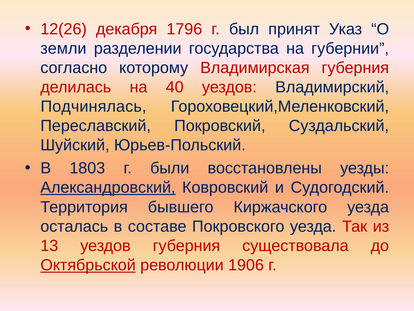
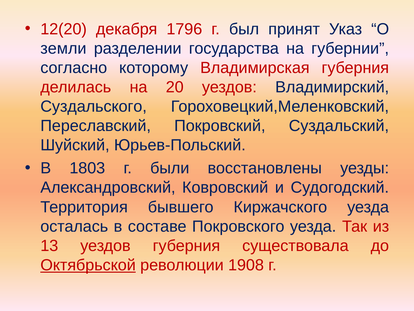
12(26: 12(26 -> 12(20 (64, 29)
40: 40 -> 20 (175, 87)
Подчинялась: Подчинялась -> Суздальского (94, 106)
Александровский underline: present -> none (108, 187)
1906: 1906 -> 1908 (246, 265)
